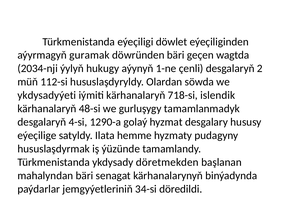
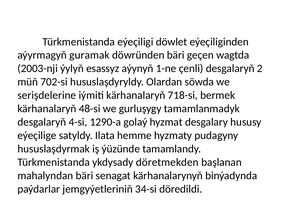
2034-nji: 2034-nji -> 2003-nji (38, 68)
hukugy: hukugy -> esassyz (103, 68)
112-si: 112-si -> 702-si (54, 82)
ykdysadyýeti: ykdysadyýeti -> serişdelerine (47, 95)
islendik: islendik -> bermek (218, 95)
